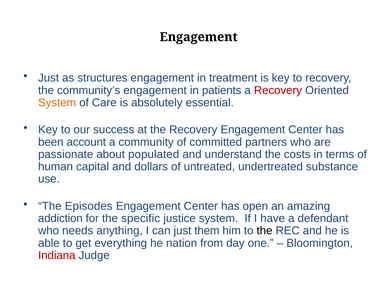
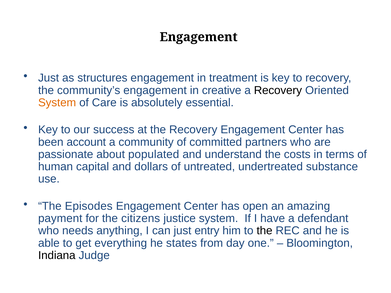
patients: patients -> creative (222, 90)
Recovery colour: red -> black (278, 90)
addiction: addiction -> payment (60, 219)
specific: specific -> citizens (141, 219)
them: them -> entry (207, 231)
nation: nation -> states (182, 243)
Indiana colour: red -> black (57, 256)
